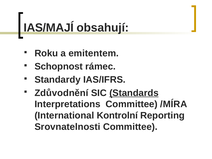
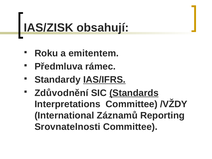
IAS/MAJÍ: IAS/MAJÍ -> IAS/ZISK (49, 28)
Schopnost: Schopnost -> Předmluva (59, 66)
IAS/IFRS underline: none -> present (104, 80)
/MÍRA: /MÍRA -> /VŽDY (174, 104)
Kontrolní: Kontrolní -> Záznamů (117, 116)
